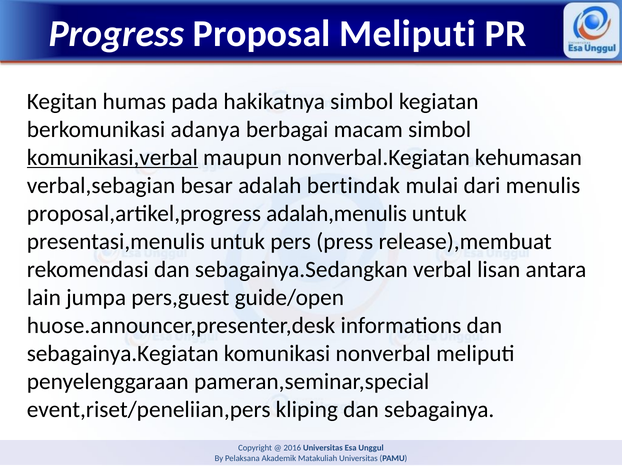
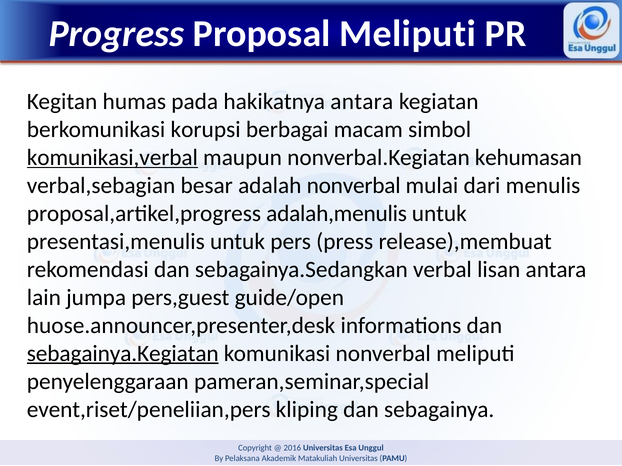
hakikatnya simbol: simbol -> antara (362, 102)
adanya: adanya -> korupsi (206, 130)
adalah bertindak: bertindak -> nonverbal (354, 186)
sebagainya.Kegiatan underline: none -> present (123, 354)
